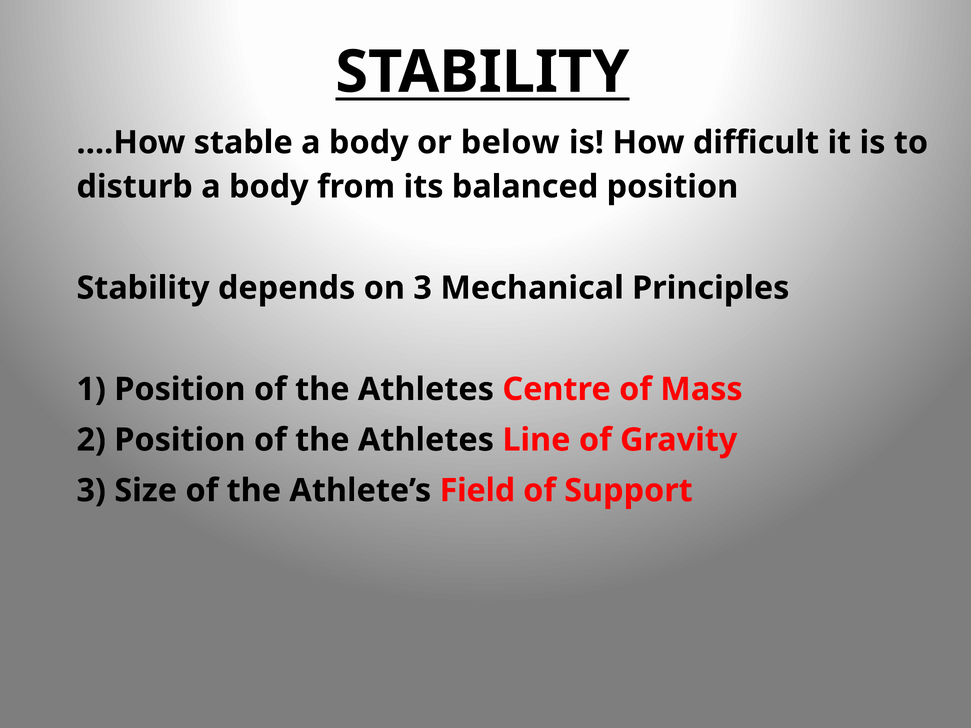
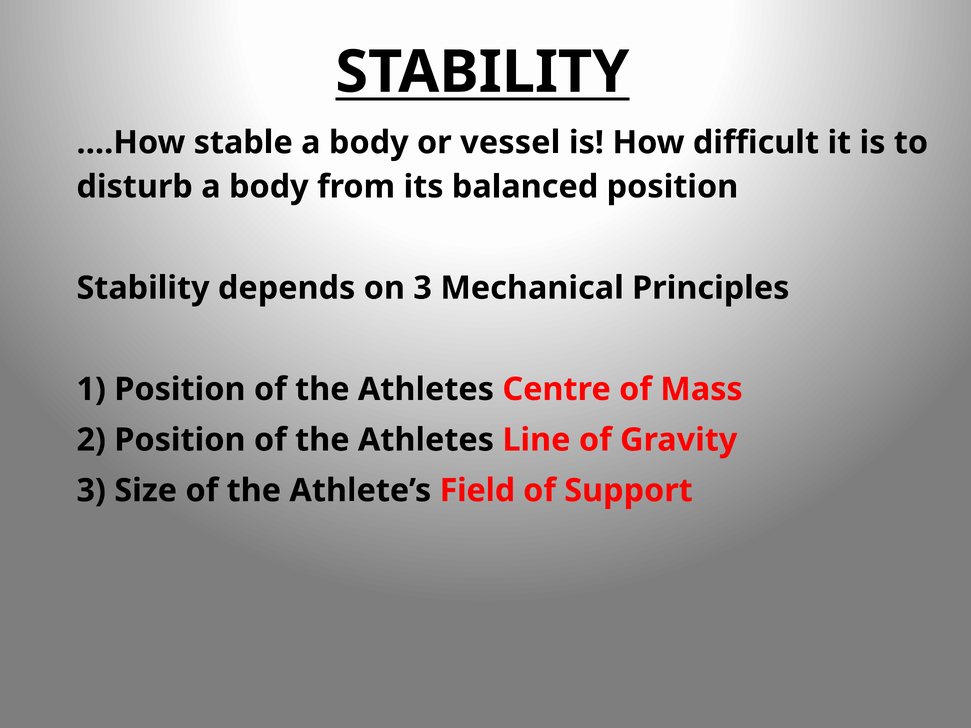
below: below -> vessel (510, 143)
